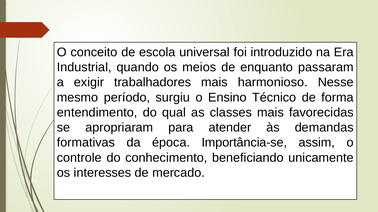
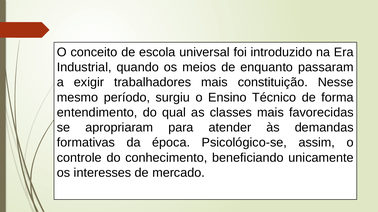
harmonioso: harmonioso -> constituição (273, 83)
Importância-se: Importância-se -> Psicológico-se (244, 143)
